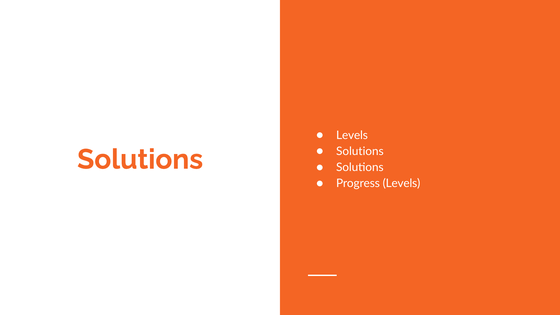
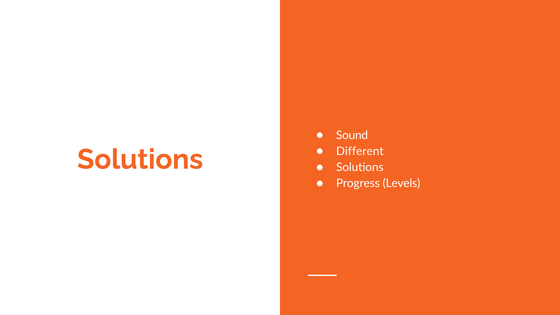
Levels: Levels -> Sound (352, 135)
Solutions: Solutions -> Different (360, 151)
